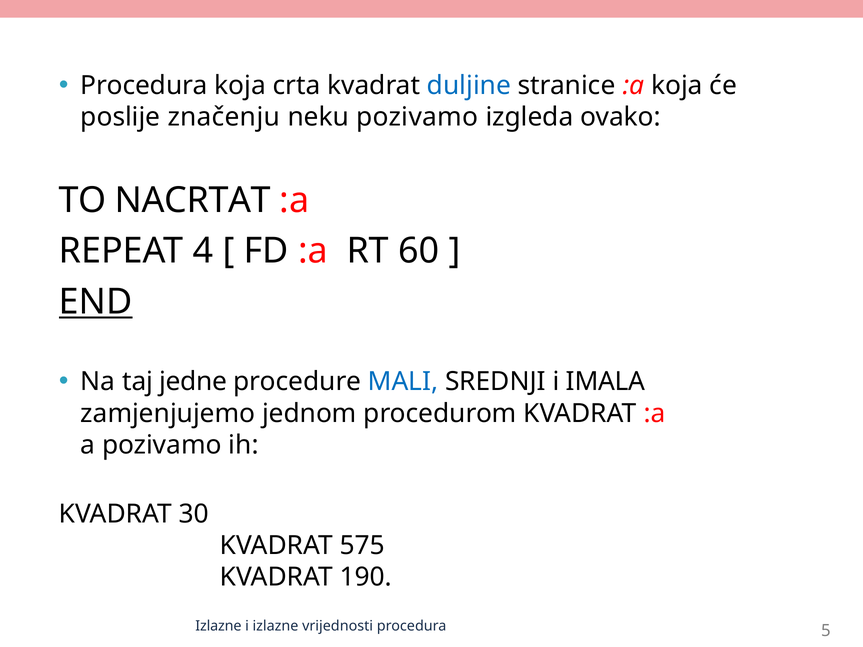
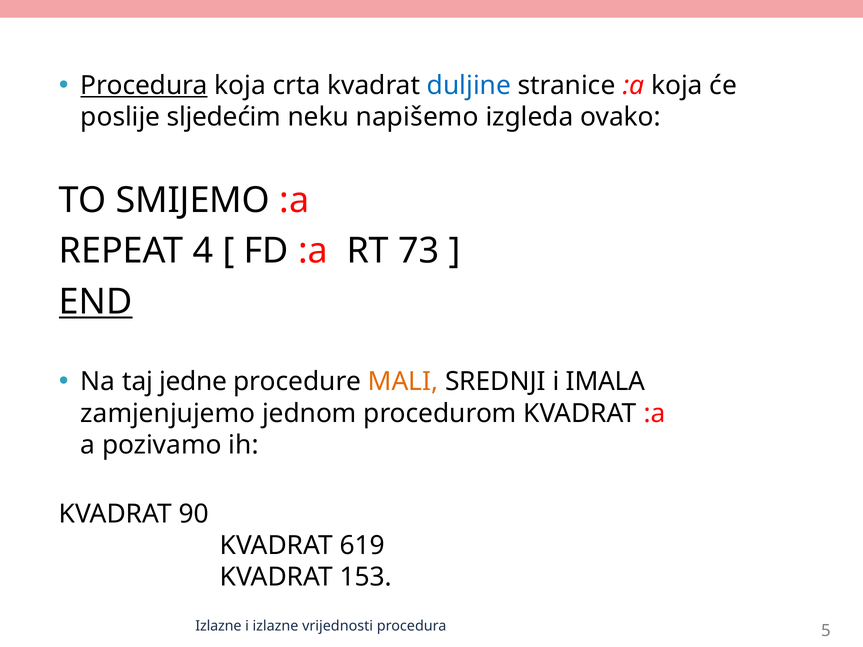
Procedura underline: none -> present (144, 86)
značenju: značenju -> sljedećim (224, 117)
neku pozivamo: pozivamo -> napišemo (417, 117)
NACRTAT: NACRTAT -> SMIJEMO (193, 200)
60: 60 -> 73 (419, 251)
MALI colour: blue -> orange (403, 382)
30: 30 -> 90 (194, 514)
575: 575 -> 619 (362, 546)
190: 190 -> 153 (366, 577)
